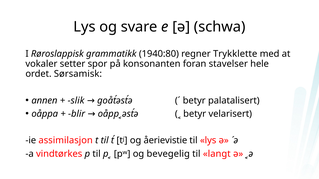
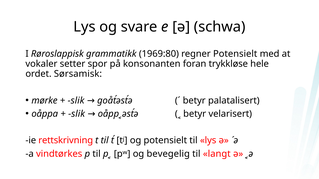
1940:80: 1940:80 -> 1969:80 (159, 54)
regner Trykklette: Trykklette -> Potensielt (235, 54)
stavelser: stavelser -> trykkløse (228, 64)
annen: annen -> mørke (44, 101)
blir: blir -> slik (77, 114)
assimilasjon: assimilasjon -> rettskrivning (66, 141)
og åerievistie: åerievistie -> potensielt (165, 141)
